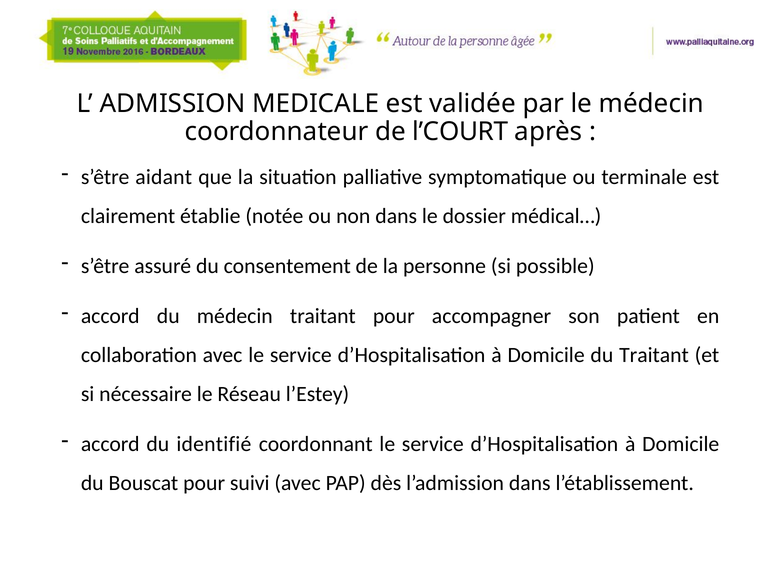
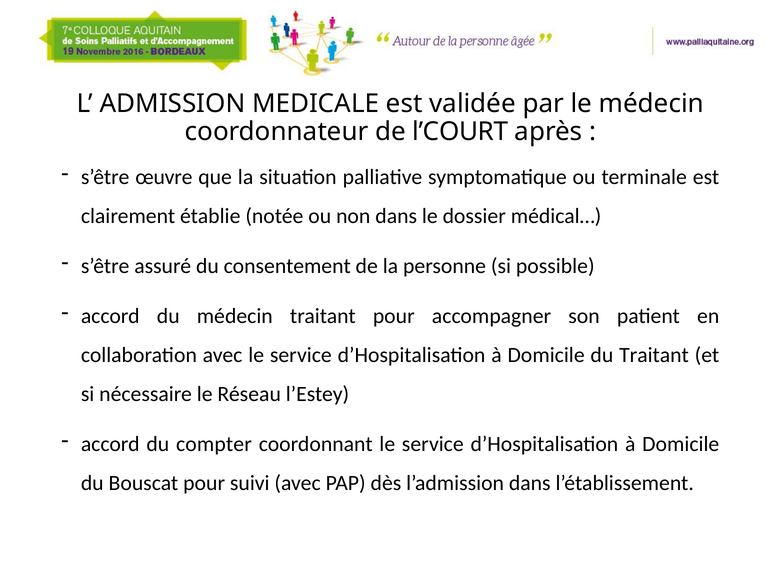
aidant: aidant -> œuvre (164, 177)
identifié: identifié -> compter (214, 444)
